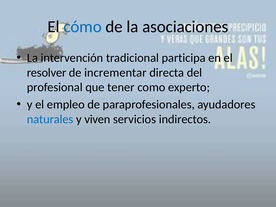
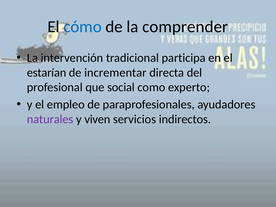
asociaciones: asociaciones -> comprender (185, 27)
resolver: resolver -> estarían (47, 73)
tener: tener -> social (121, 87)
naturales colour: blue -> purple (50, 119)
